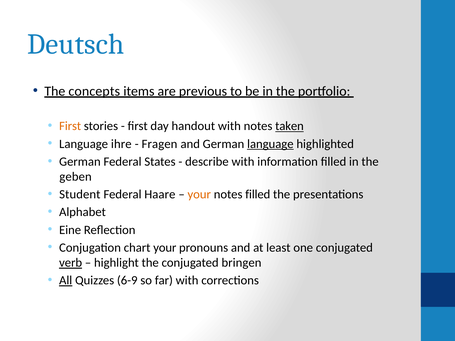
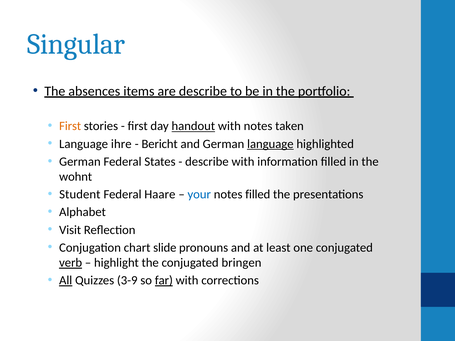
Deutsch: Deutsch -> Singular (76, 44)
concepts: concepts -> absences (94, 91)
are previous: previous -> describe (203, 91)
handout underline: none -> present (193, 126)
taken underline: present -> none (290, 126)
Fragen: Fragen -> Bericht (160, 144)
geben: geben -> wohnt (76, 177)
your colour: orange -> blue (199, 195)
Eine: Eine -> Visit (70, 230)
chart your: your -> slide (165, 248)
6-9: 6-9 -> 3-9 (127, 281)
far underline: none -> present (164, 281)
